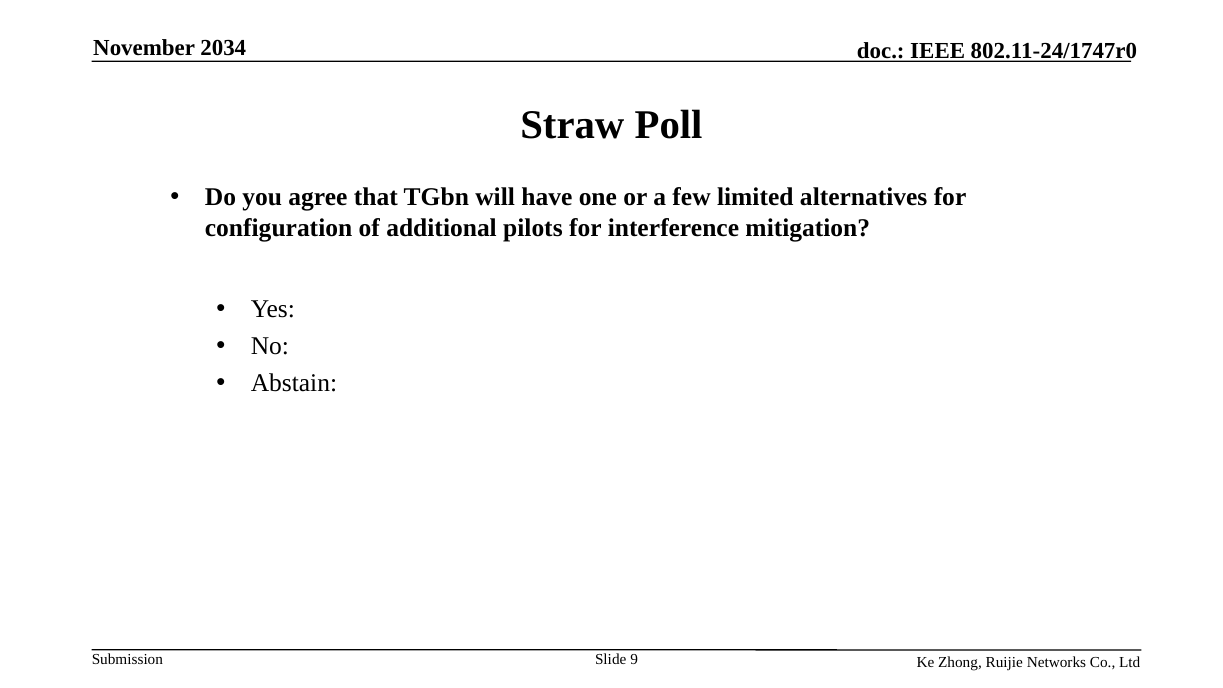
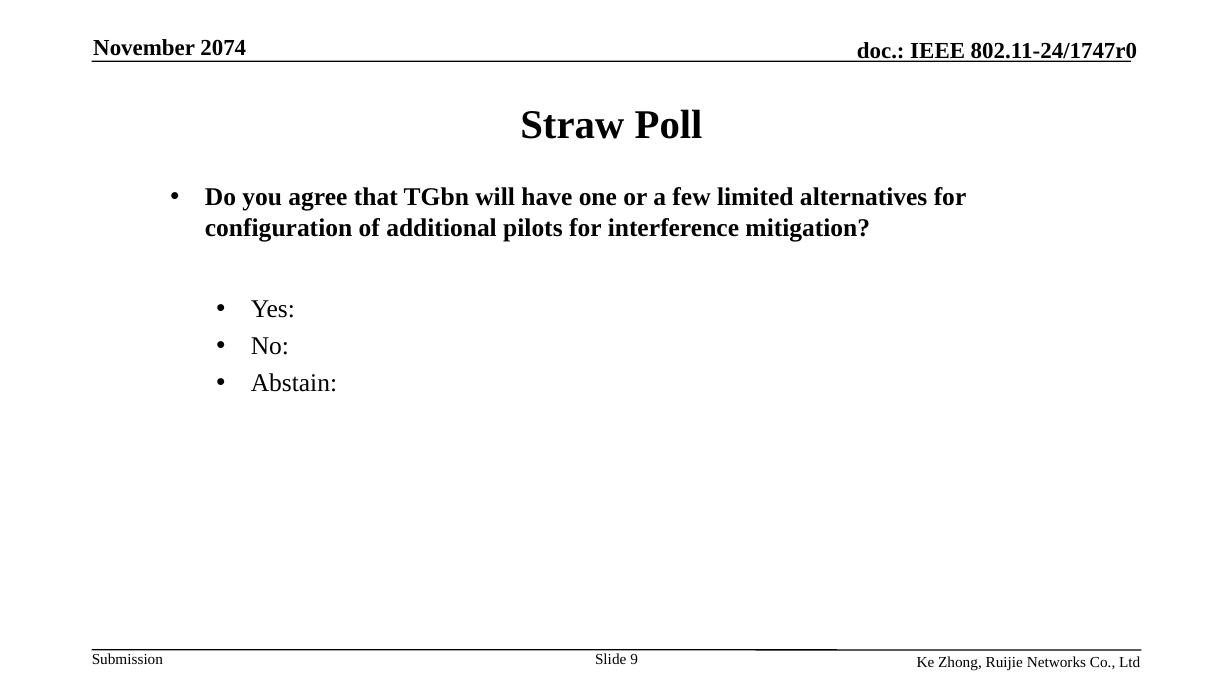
2034: 2034 -> 2074 (223, 48)
